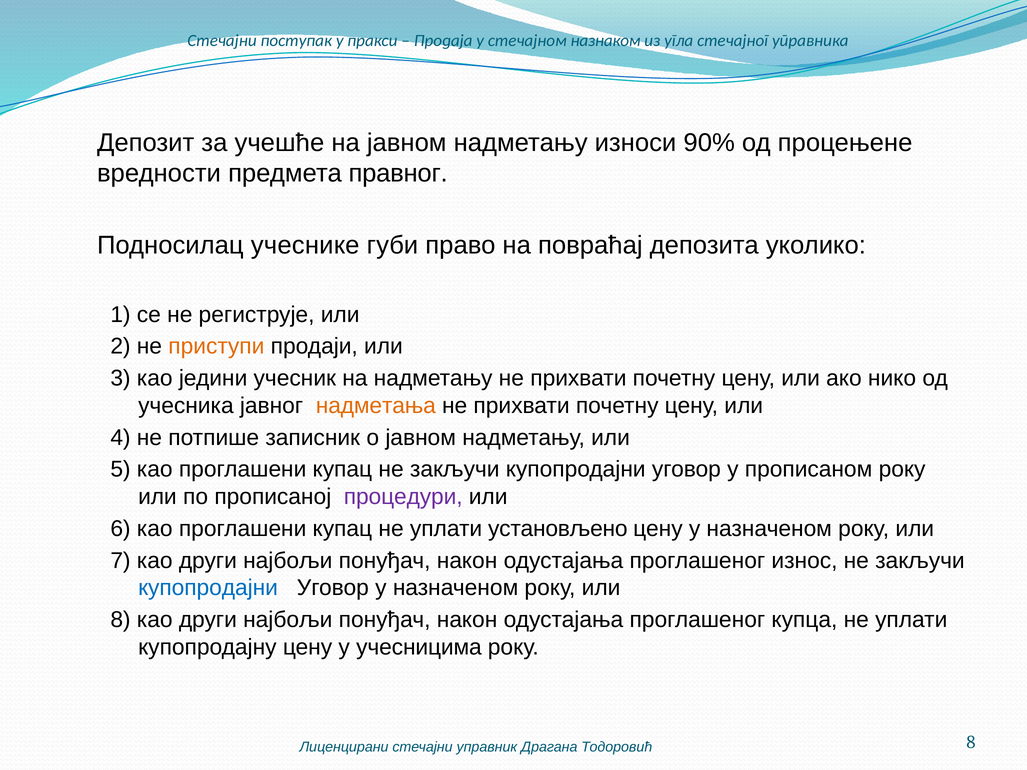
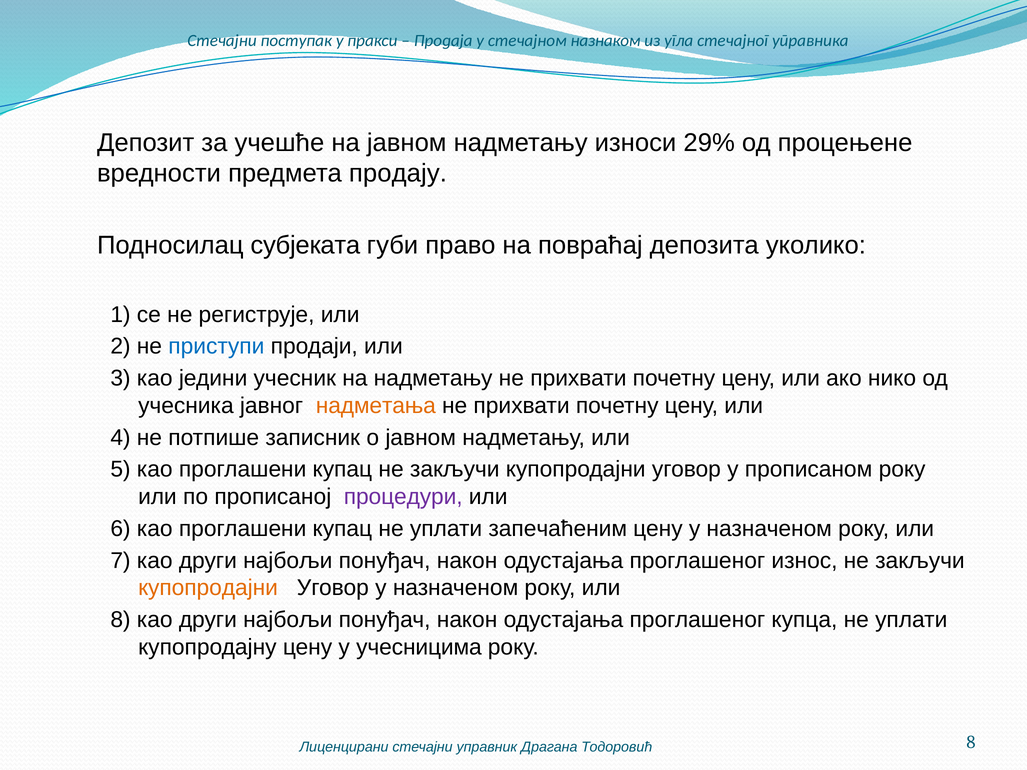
90%: 90% -> 29% (709, 143)
правног: правног -> продају (398, 173)
учеснике: учеснике -> субјеката (305, 245)
приступи colour: orange -> blue (216, 347)
установљено: установљено -> запечаћеним (558, 529)
купопродајни colour: blue -> orange (208, 588)
